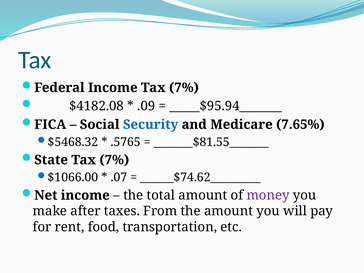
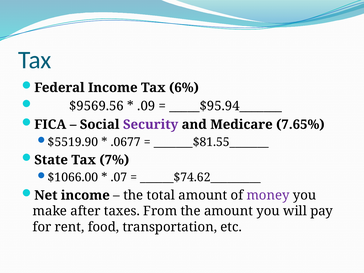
Income Tax 7%: 7% -> 6% (184, 88)
$4182.08: $4182.08 -> $9569.56 (96, 106)
Security colour: blue -> purple (151, 125)
$5468.32: $5468.32 -> $5519.90 (73, 142)
.5765: .5765 -> .0677 (126, 142)
